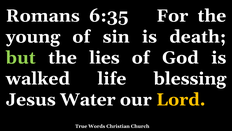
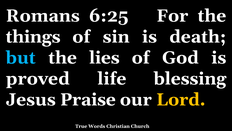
6:35: 6:35 -> 6:25 (109, 16)
young: young -> things (33, 37)
but colour: light green -> light blue (21, 58)
walked: walked -> proved (38, 78)
Water: Water -> Praise (88, 99)
